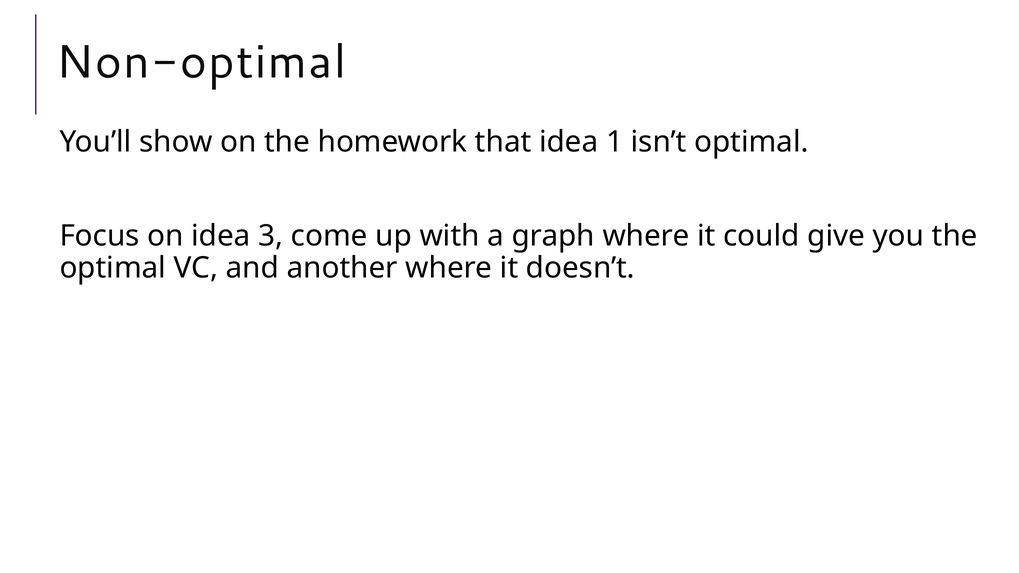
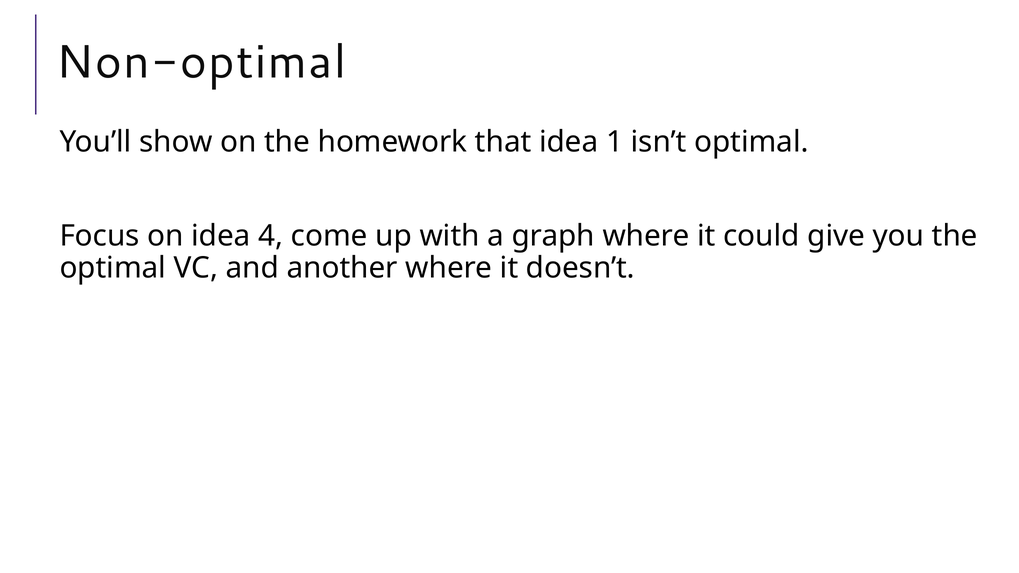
3: 3 -> 4 (271, 236)
